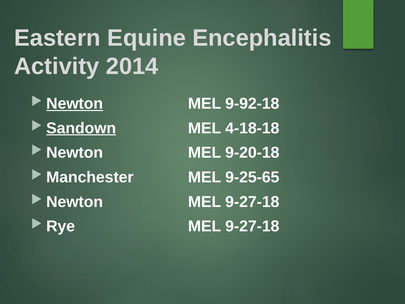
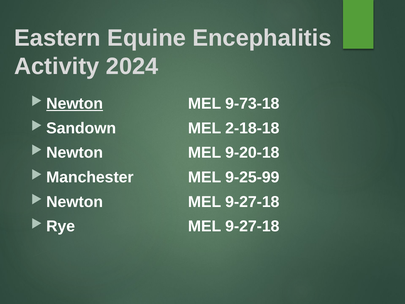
2014: 2014 -> 2024 (132, 66)
9-92-18: 9-92-18 -> 9-73-18 (252, 104)
Sandown underline: present -> none (81, 128)
4-18-18: 4-18-18 -> 2-18-18 (252, 128)
9-25-65: 9-25-65 -> 9-25-99 (252, 177)
